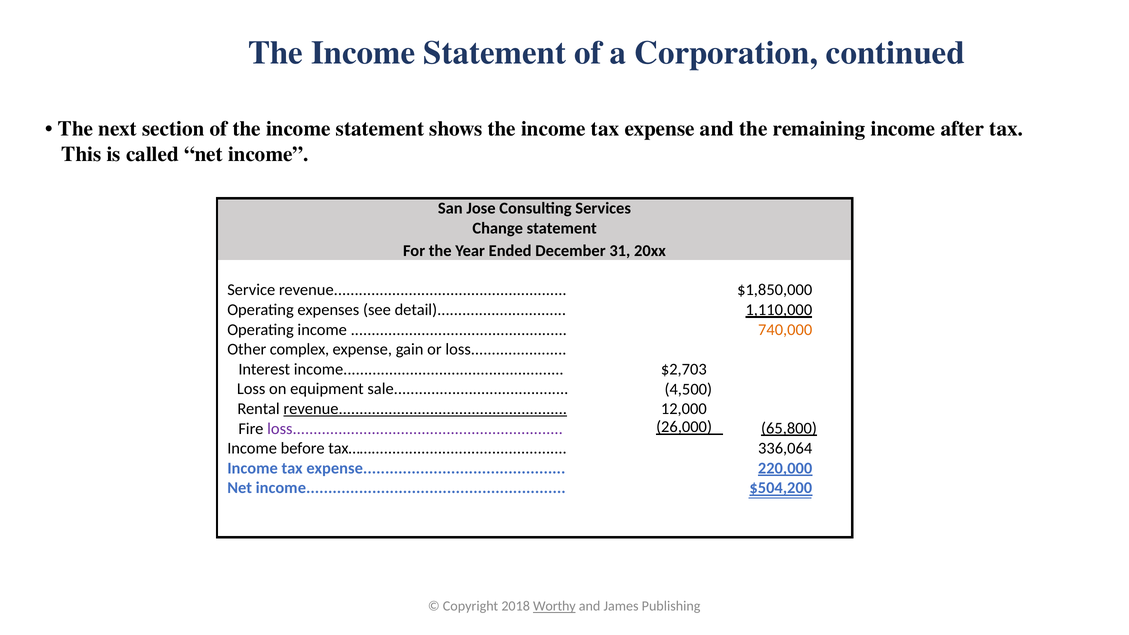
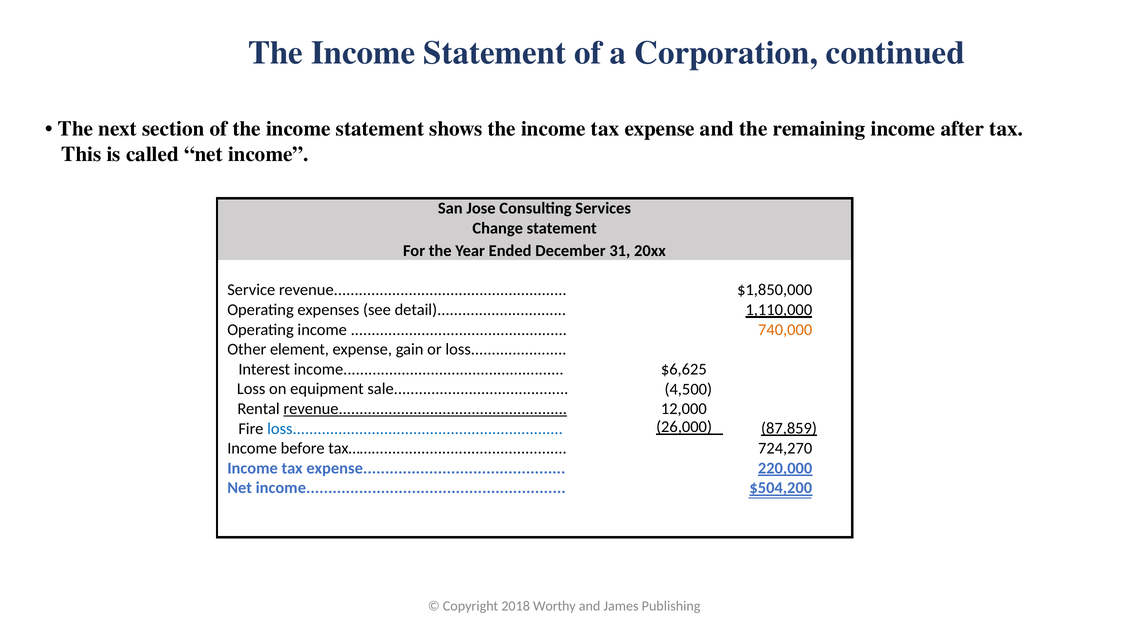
complex: complex -> element (299, 349)
$2,703: $2,703 -> $6,625 (684, 369)
65,800: 65,800 -> 87,859 (789, 428)
loss colour: purple -> blue (415, 429)
336,064: 336,064 -> 724,270 (785, 448)
Worthy underline: present -> none (554, 606)
